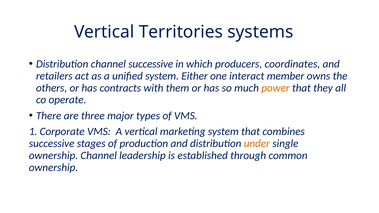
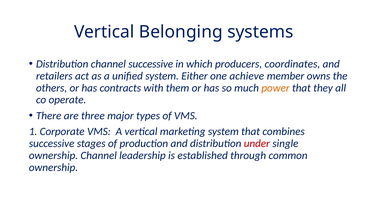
Territories: Territories -> Belonging (181, 32)
interact: interact -> achieve (247, 76)
under colour: orange -> red (257, 144)
